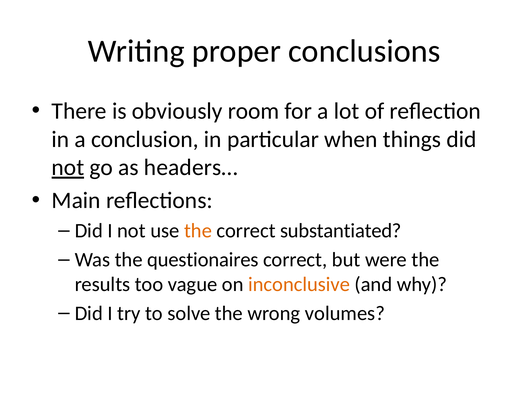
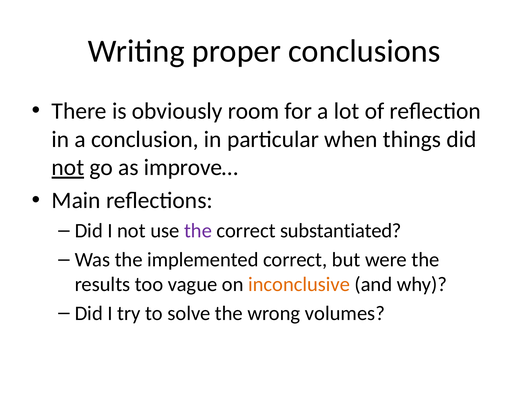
headers…: headers… -> improve… (191, 167)
the colour: orange -> purple (198, 231)
questionaires: questionaires -> implemented (203, 260)
